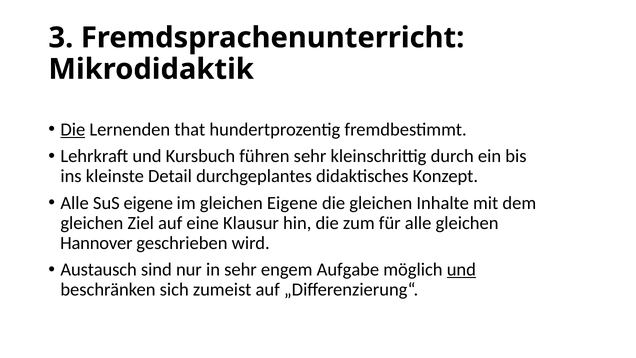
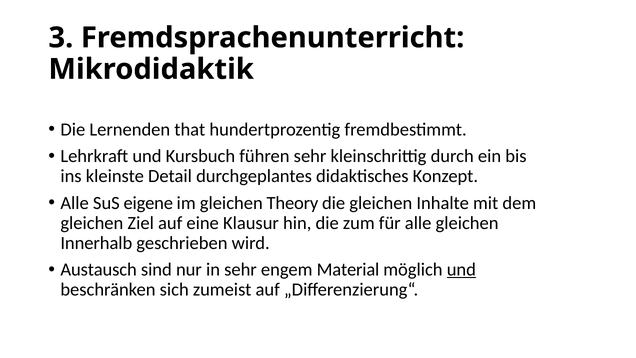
Die underline: present -> none (73, 129)
gleichen Eigene: Eigene -> Theory (292, 203)
Hannover: Hannover -> Innerhalb (96, 243)
Aufgabe: Aufgabe -> Material (348, 270)
